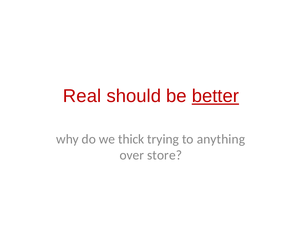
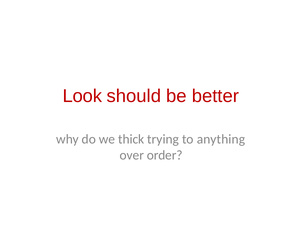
Real: Real -> Look (82, 96)
better underline: present -> none (215, 96)
store: store -> order (165, 155)
